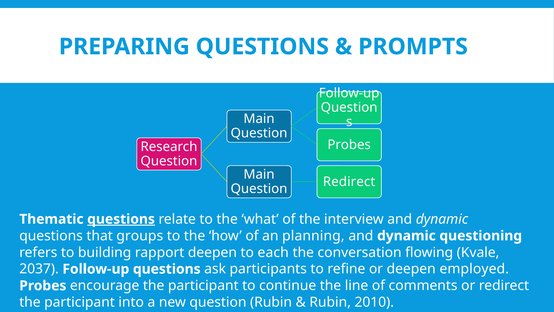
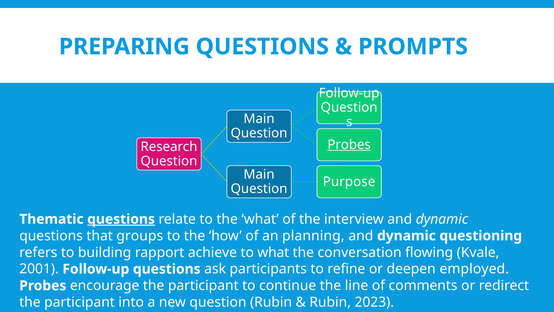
Probes underline: none -> present (349, 144)
Redirect: Redirect -> Purpose (349, 181)
rapport deepen: deepen -> achieve (212, 252)
to each: each -> what (273, 252)
2037: 2037 -> 2001 (39, 269)
2010: 2010 -> 2023 (374, 302)
